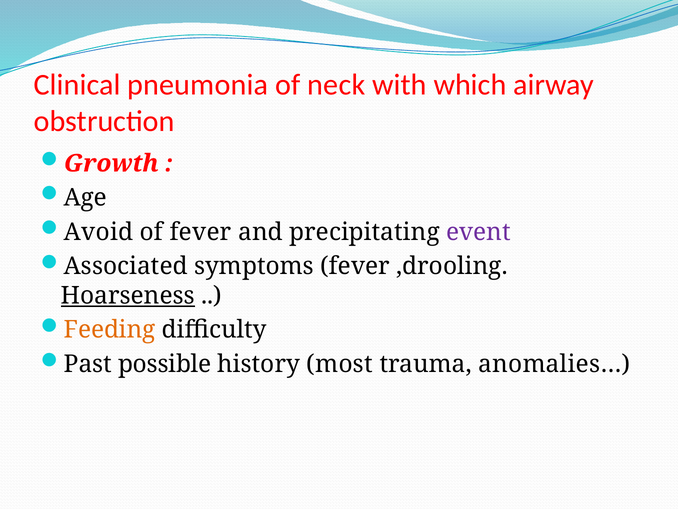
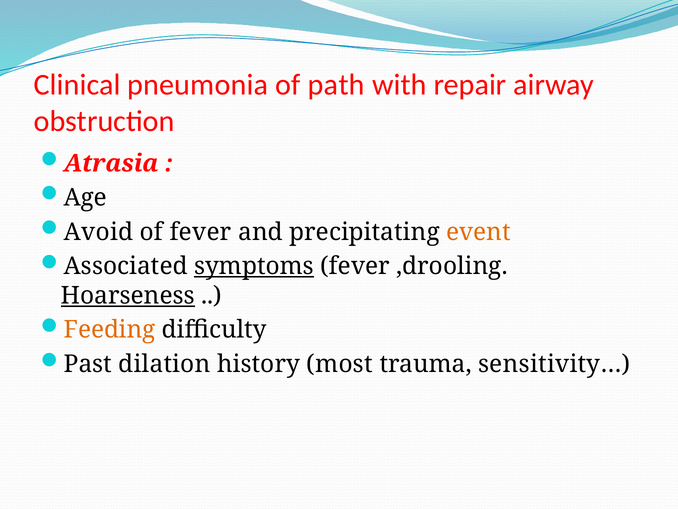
neck: neck -> path (336, 85)
which: which -> repair (470, 85)
Growth: Growth -> Atrasia (111, 163)
event colour: purple -> orange (478, 232)
symptoms underline: none -> present (254, 266)
possible: possible -> dilation (164, 364)
anomalies…: anomalies… -> sensitivity… (554, 364)
